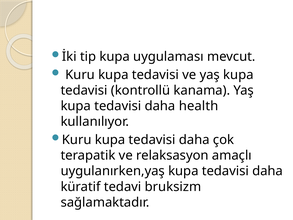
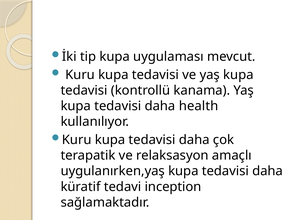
bruksizm: bruksizm -> inception (173, 186)
